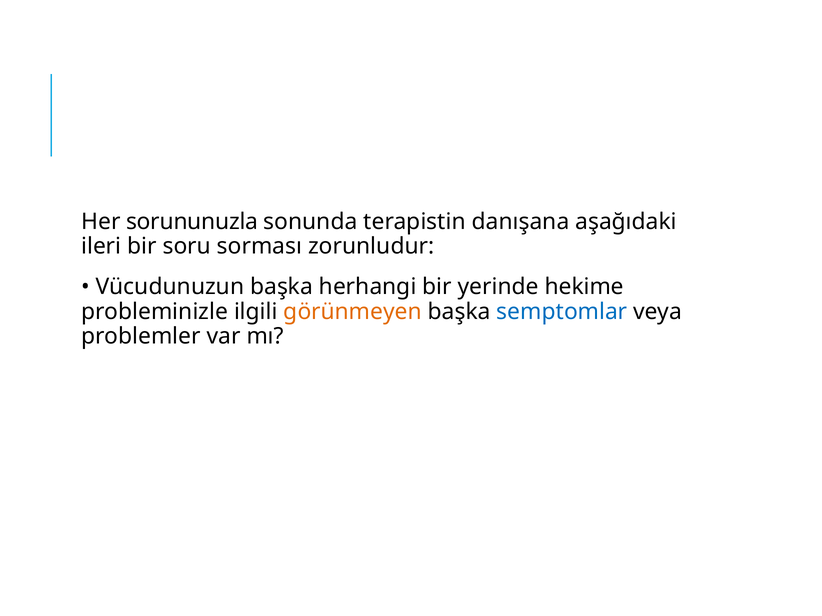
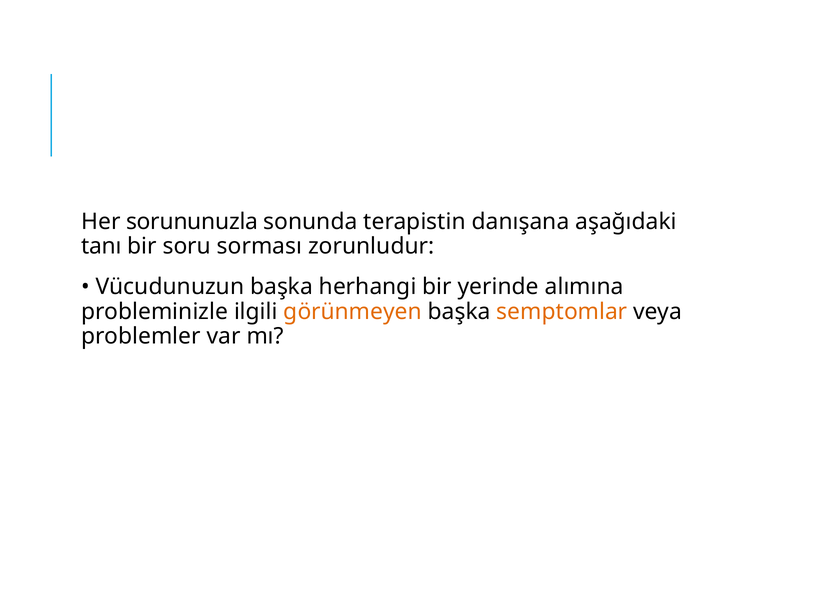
ileri: ileri -> tanı (101, 246)
hekime: hekime -> alımına (584, 287)
semptomlar colour: blue -> orange (562, 312)
